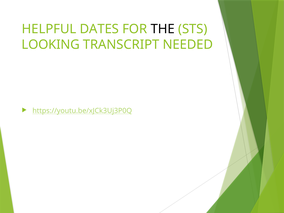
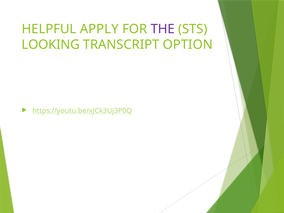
DATES: DATES -> APPLY (99, 29)
THE colour: black -> purple (163, 29)
NEEDED: NEEDED -> OPTION (188, 45)
